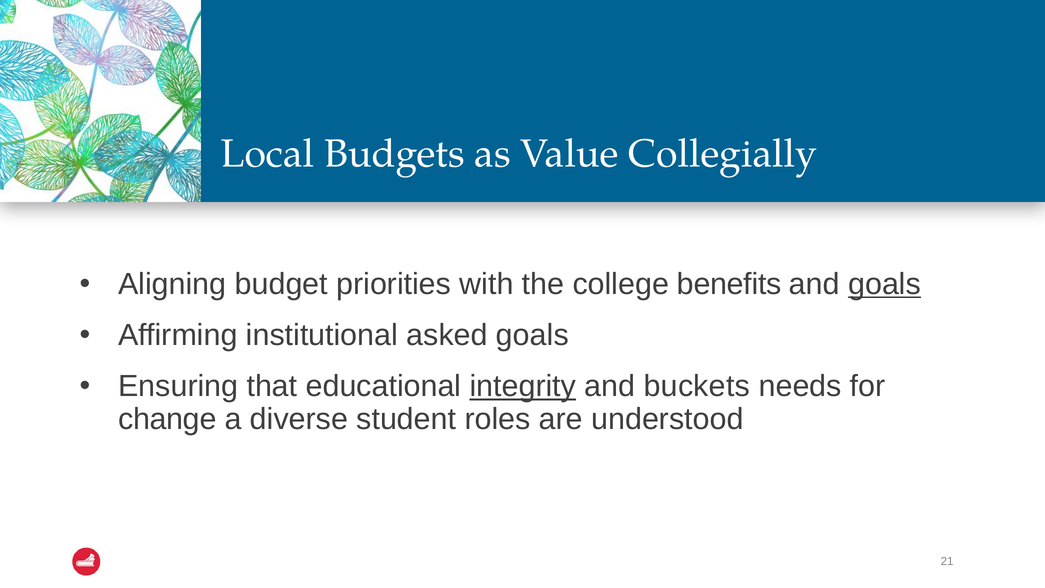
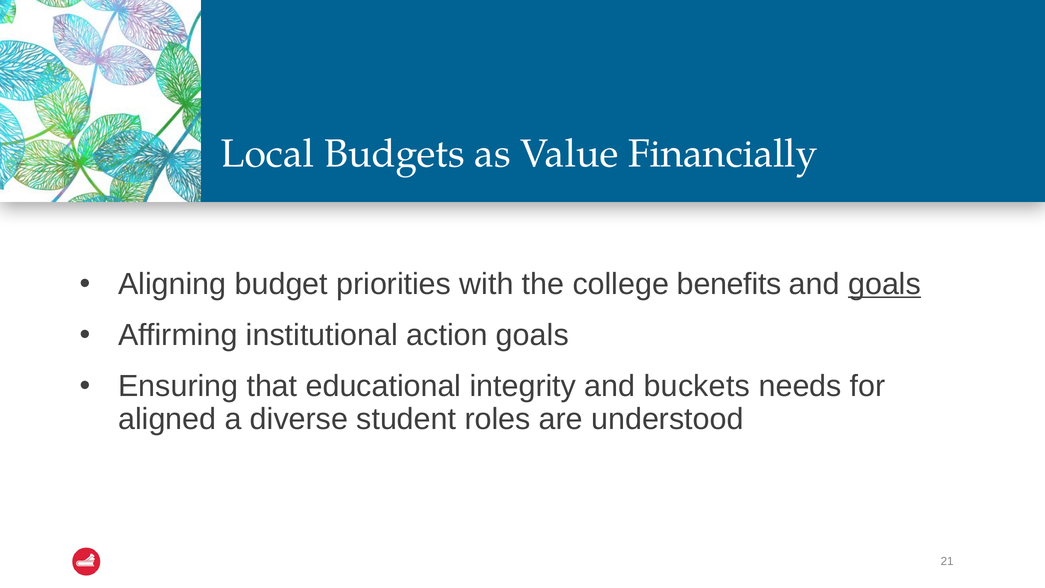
Collegially: Collegially -> Financially (723, 154)
asked: asked -> action (447, 335)
integrity underline: present -> none (523, 386)
change: change -> aligned (167, 419)
